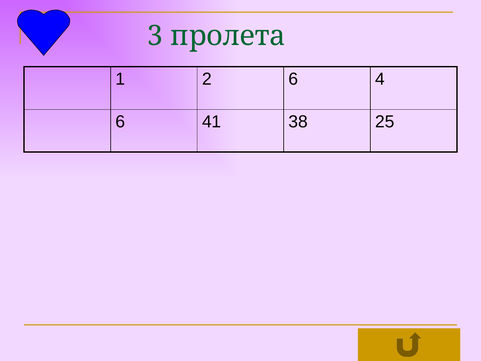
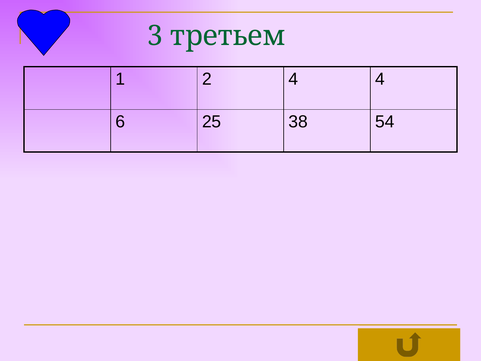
пролета: пролета -> третьем (228, 36)
2 6: 6 -> 4 (293, 79)
41: 41 -> 25 (212, 122)
25: 25 -> 54 (385, 122)
